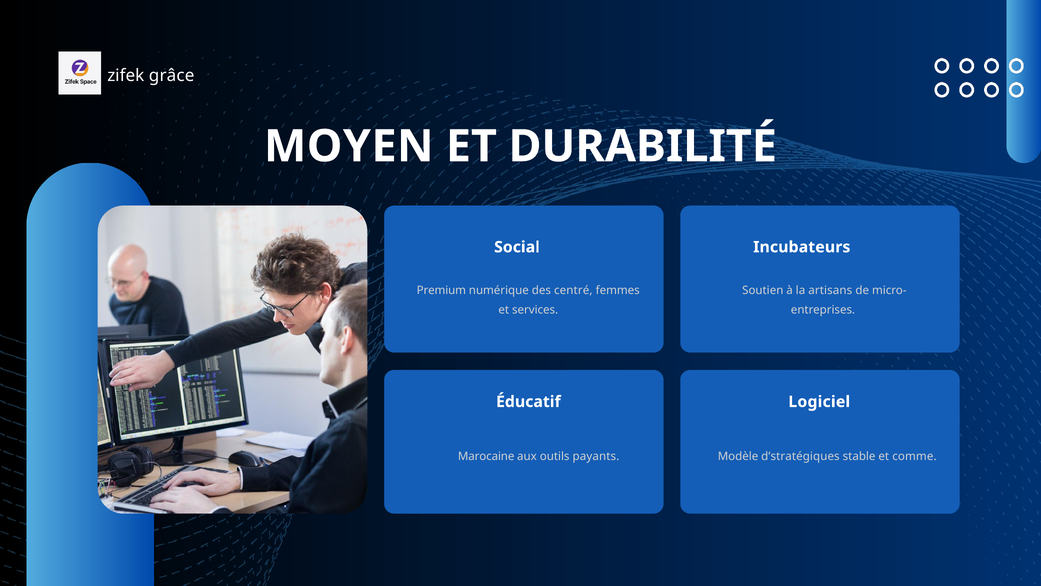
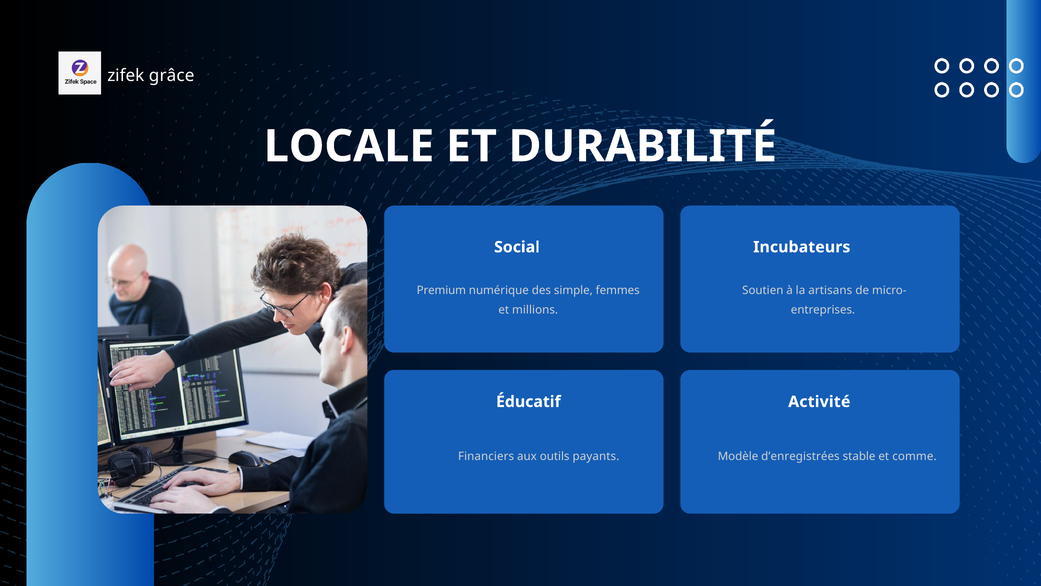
MOYEN: MOYEN -> LOCALE (349, 146)
centré: centré -> simple (573, 290)
services: services -> millions (535, 310)
Logiciel: Logiciel -> Activité (819, 402)
Marocaine: Marocaine -> Financiers (486, 456)
d’stratégiques: d’stratégiques -> d’enregistrées (800, 456)
